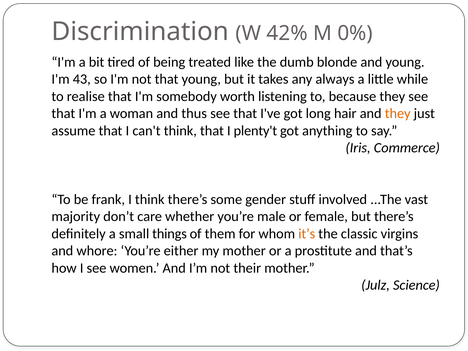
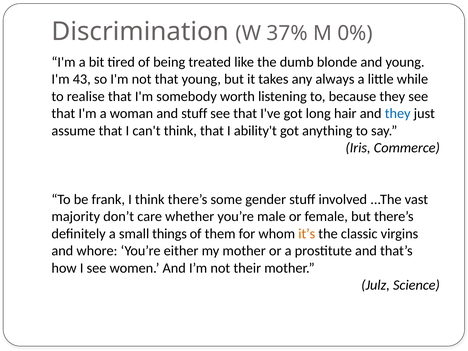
42%: 42% -> 37% (287, 33)
and thus: thus -> stuff (194, 114)
they colour: orange -> blue (398, 114)
plenty't: plenty't -> ability't (255, 131)
